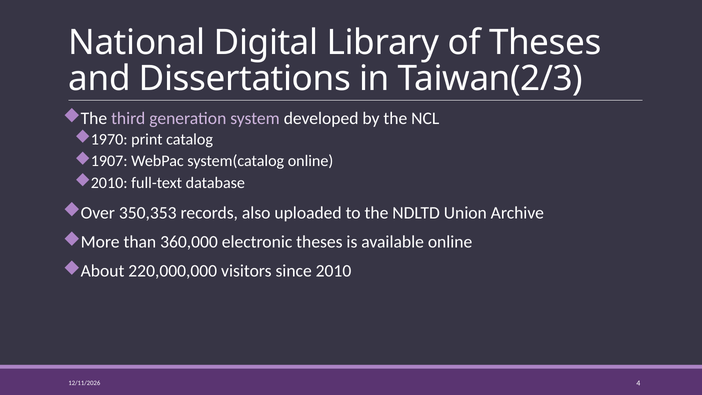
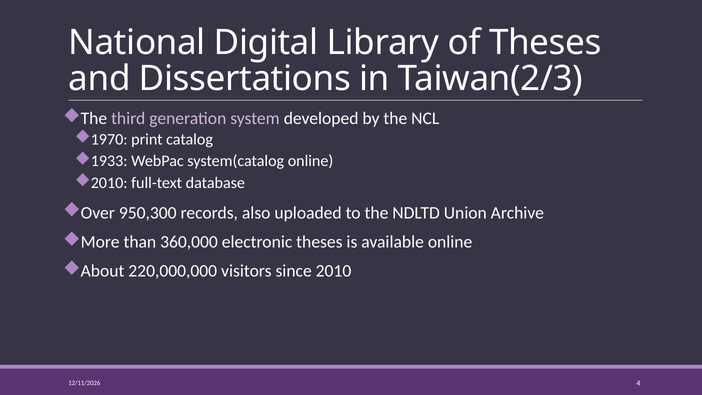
1907: 1907 -> 1933 (109, 161)
350,353: 350,353 -> 950,300 (148, 213)
